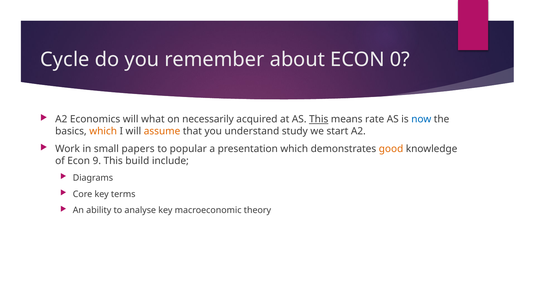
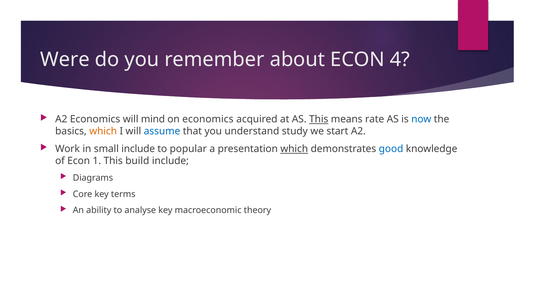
Cycle: Cycle -> Were (65, 60)
0: 0 -> 4 (400, 60)
what: what -> mind (153, 119)
on necessarily: necessarily -> economics (208, 119)
assume colour: orange -> blue (162, 131)
small papers: papers -> include (138, 149)
which underline: none -> present (294, 149)
good colour: orange -> blue (391, 149)
9: 9 -> 1 (97, 161)
